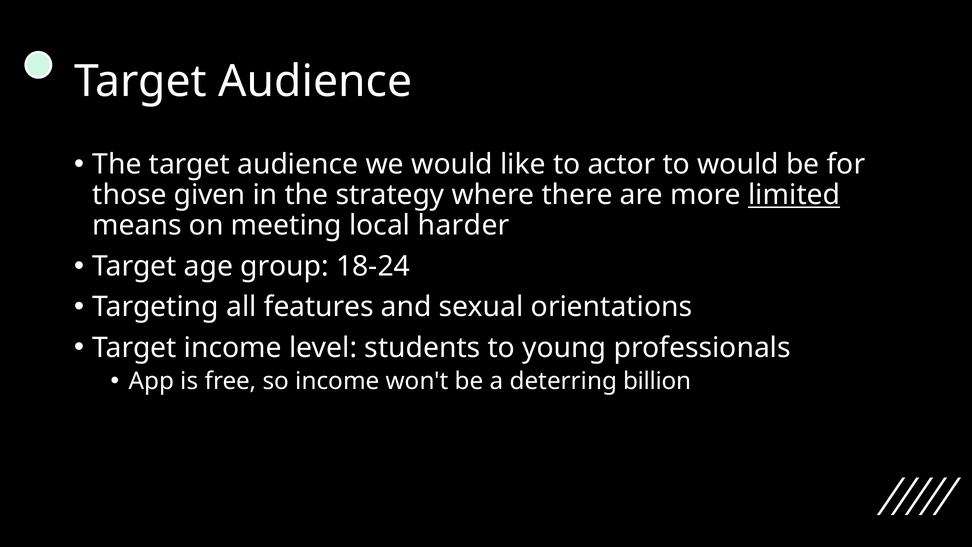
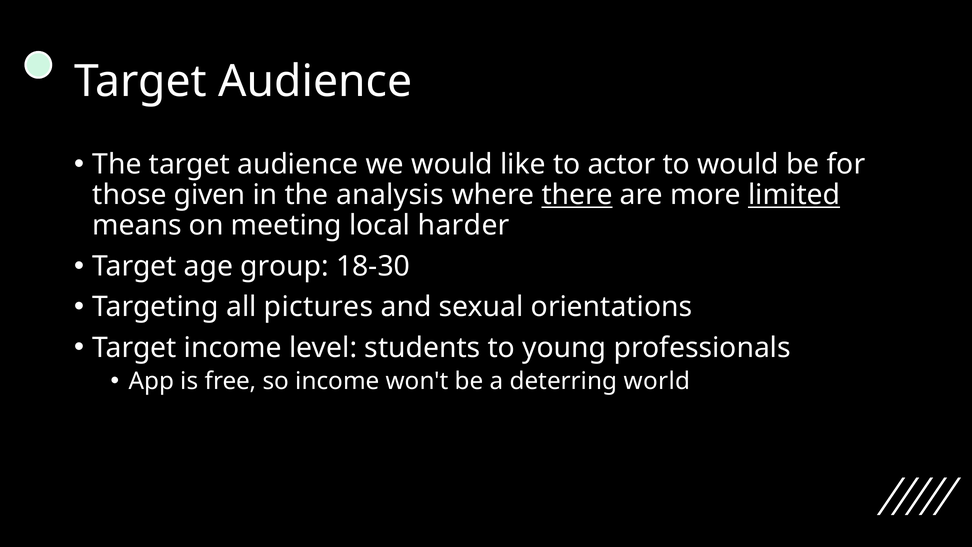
strategy: strategy -> analysis (390, 195)
there underline: none -> present (577, 195)
18-24: 18-24 -> 18-30 (373, 266)
features: features -> pictures (319, 307)
billion: billion -> world (657, 381)
